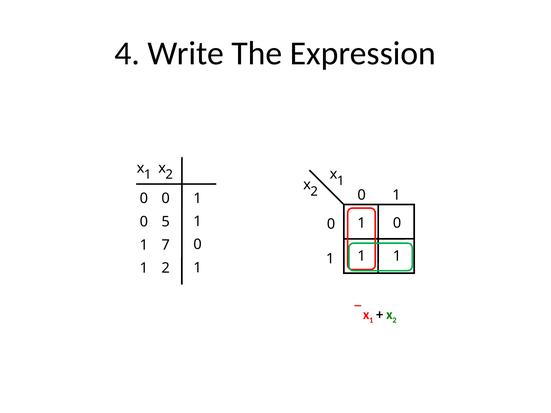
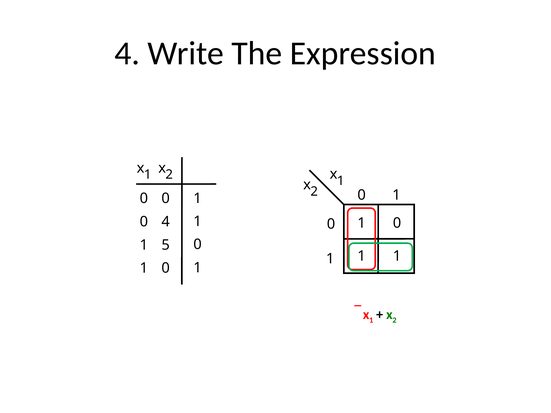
0 5: 5 -> 4 (166, 222)
7: 7 -> 5 (166, 245)
2: 2 -> 0 (166, 268)
